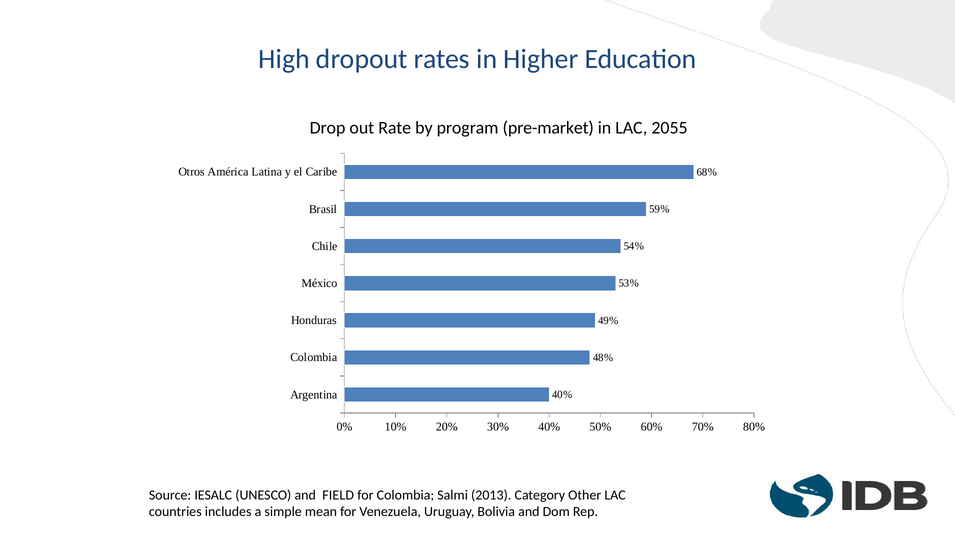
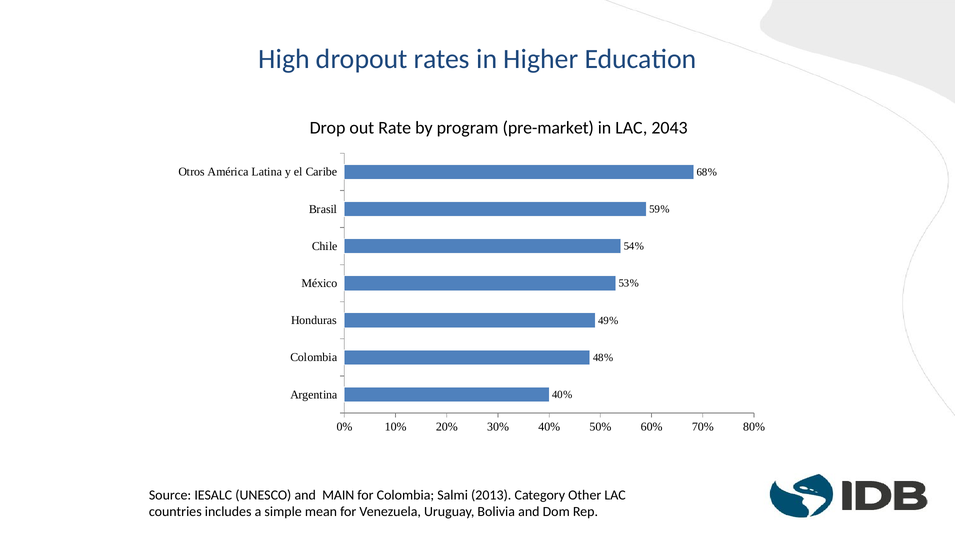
2055: 2055 -> 2043 (670, 128)
FIELD: FIELD -> MAIN (338, 495)
